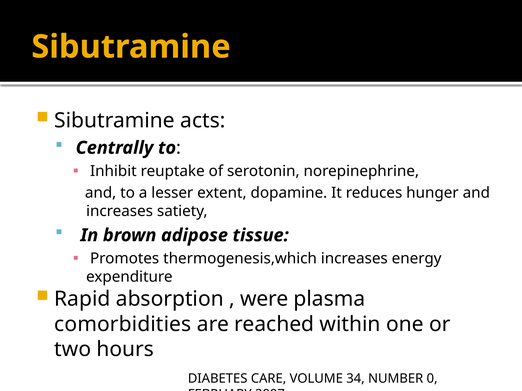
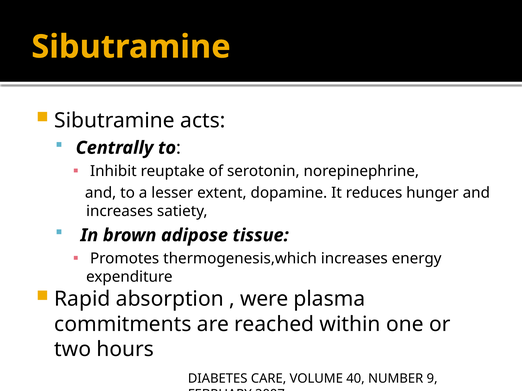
comorbidities: comorbidities -> commitments (123, 325)
34: 34 -> 40 (355, 379)
0: 0 -> 9 (432, 379)
